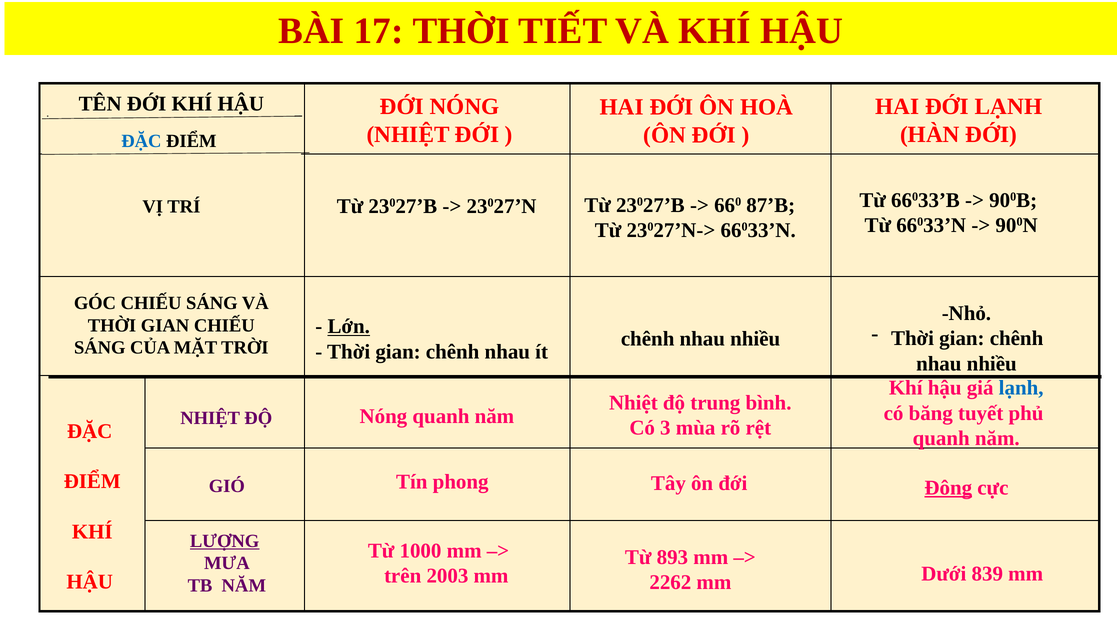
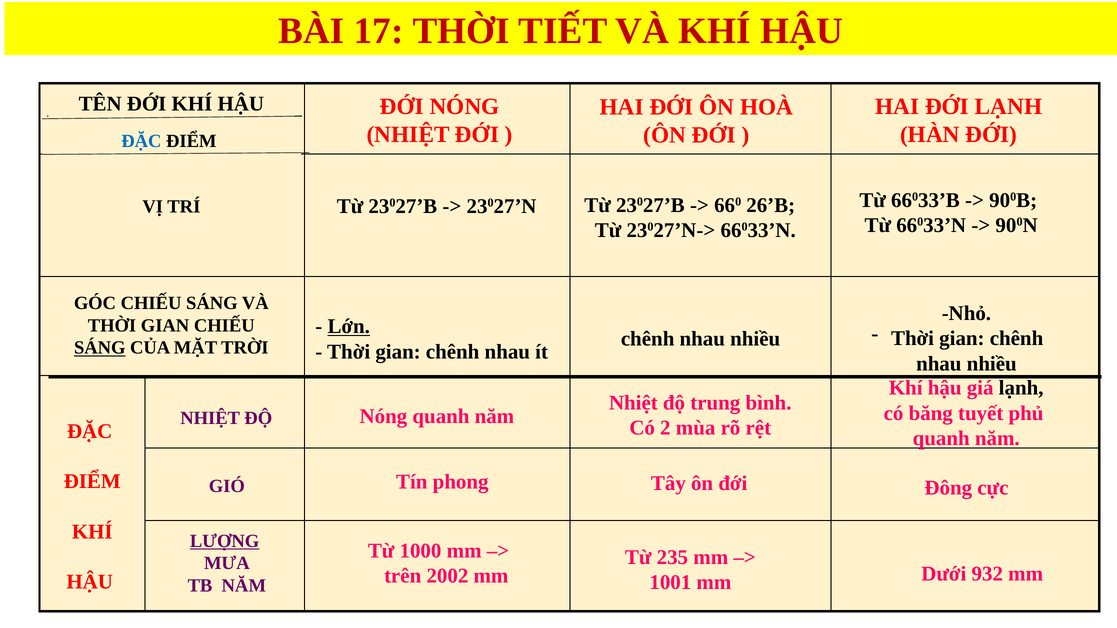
87’B: 87’B -> 26’B (771, 205)
SÁNG underline: none -> present (100, 348)
lạnh colour: blue -> black (1021, 388)
3: 3 -> 2 (665, 428)
Đông underline: present -> none (948, 488)
893: 893 -> 235 (672, 558)
2003: 2003 -> 2002 (447, 576)
2262: 2262 -> 1001 (670, 583)
839: 839 -> 932 (987, 574)
